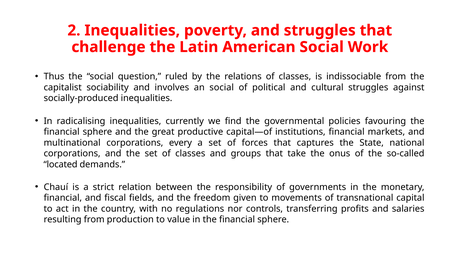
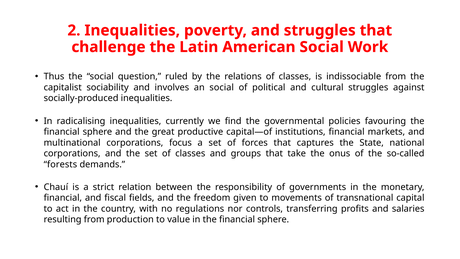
every: every -> focus (180, 143)
located: located -> forests (60, 164)
